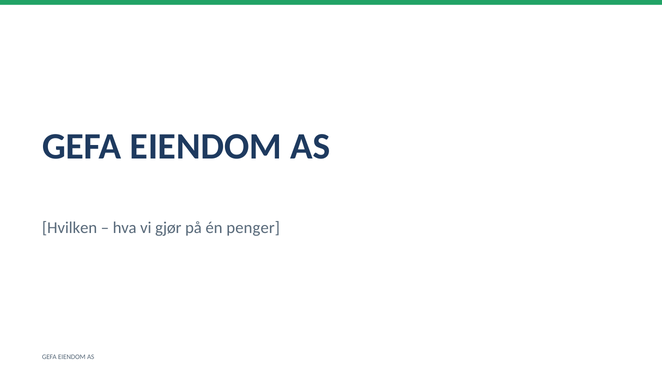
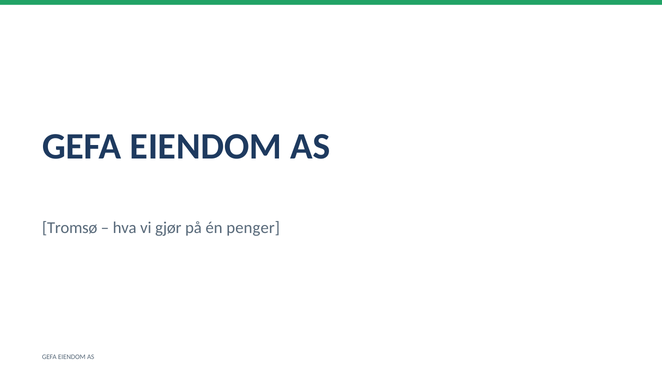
Hvilken: Hvilken -> Tromsø (70, 228)
